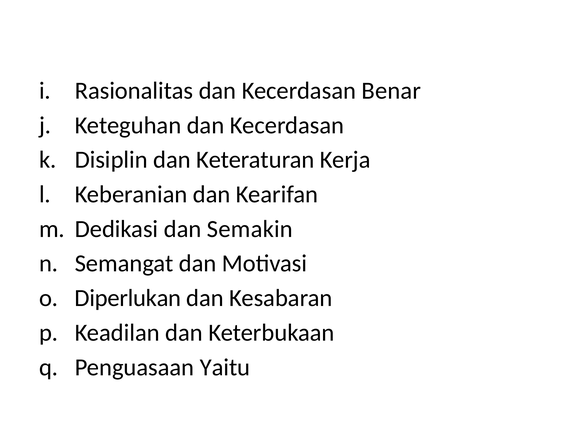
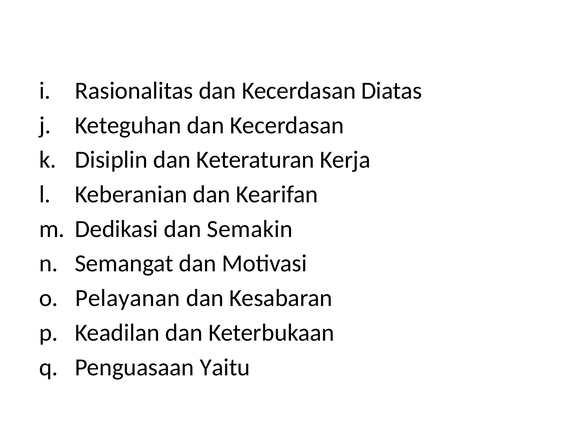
Benar: Benar -> Diatas (392, 91)
Diperlukan: Diperlukan -> Pelayanan (128, 298)
